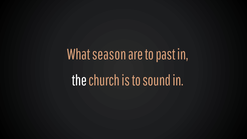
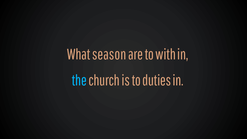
past: past -> with (166, 55)
the colour: white -> light blue (79, 81)
sound: sound -> duties (157, 81)
